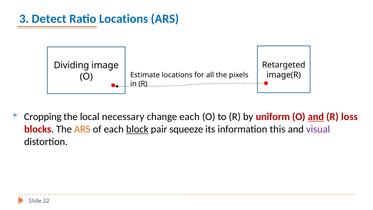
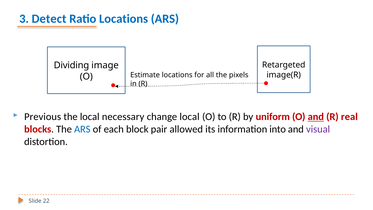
Cropping: Cropping -> Previous (43, 117)
change each: each -> local (190, 117)
loss: loss -> real (349, 117)
ARS colour: orange -> blue (82, 129)
block underline: present -> none (137, 129)
squeeze: squeeze -> allowed (186, 129)
this: this -> into (278, 129)
